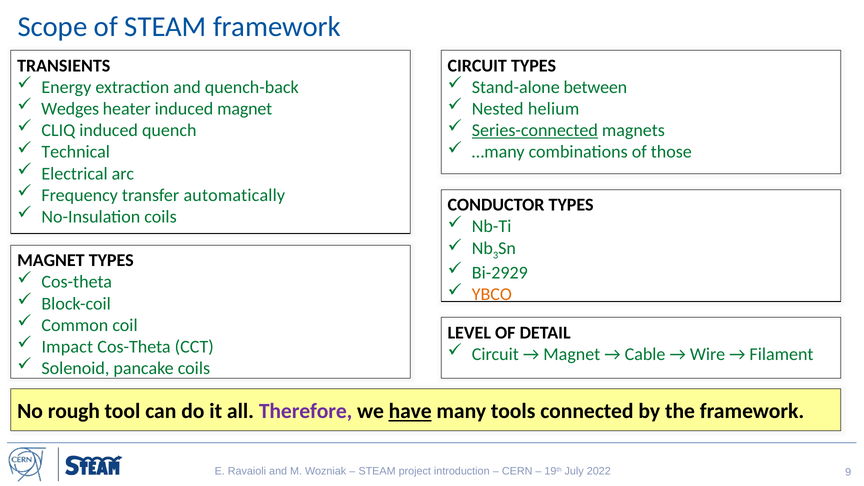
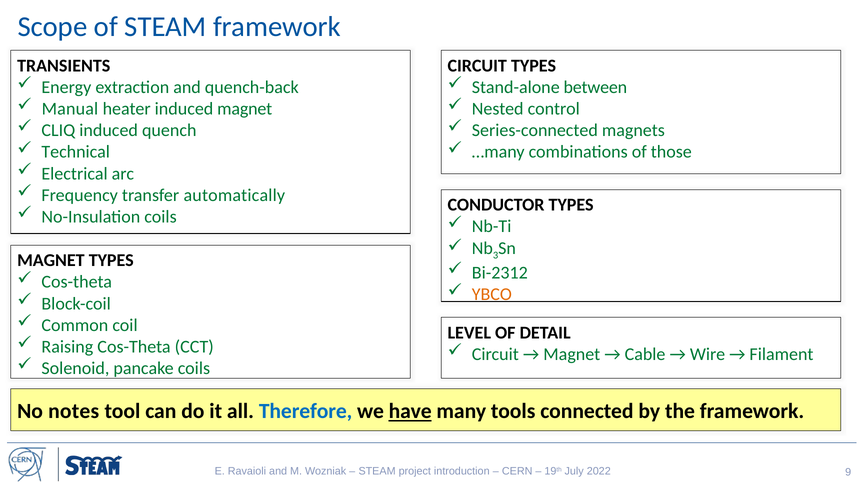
Wedges: Wedges -> Manual (70, 109)
helium: helium -> control (554, 109)
Series-connected underline: present -> none (535, 130)
Bi-2929: Bi-2929 -> Bi-2312 (500, 273)
Impact: Impact -> Raising (67, 347)
rough: rough -> notes (74, 411)
Therefore colour: purple -> blue (306, 411)
